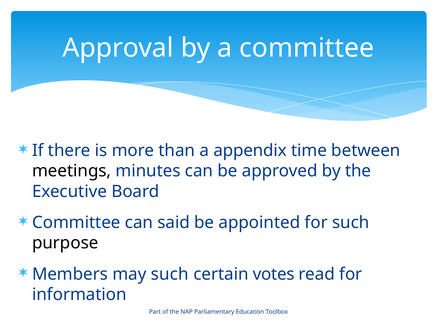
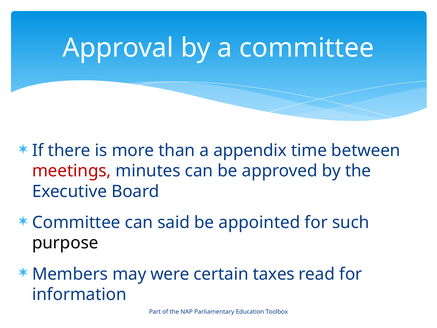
meetings colour: black -> red (72, 171)
may such: such -> were (170, 274)
votes: votes -> taxes (274, 274)
